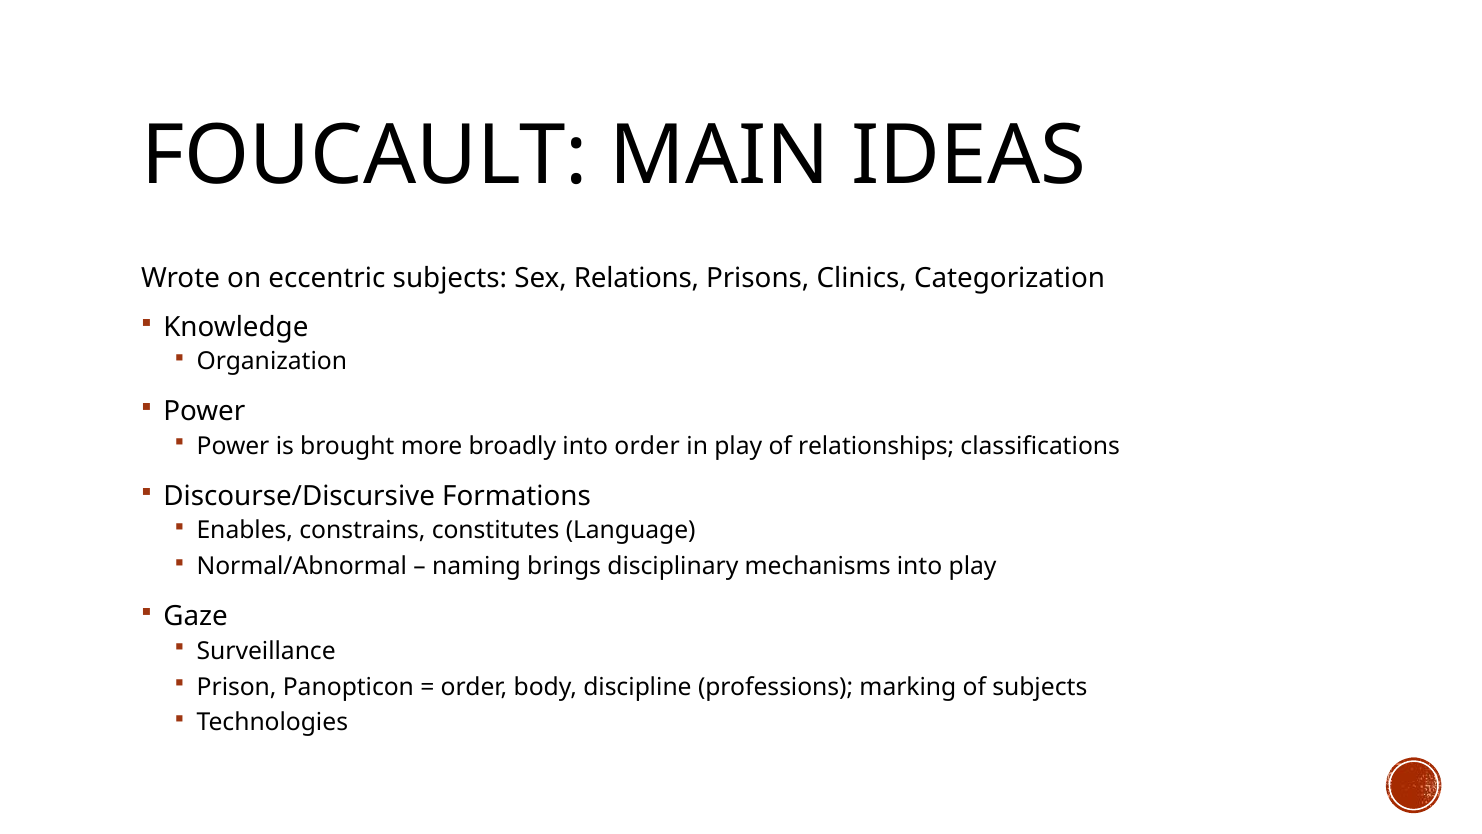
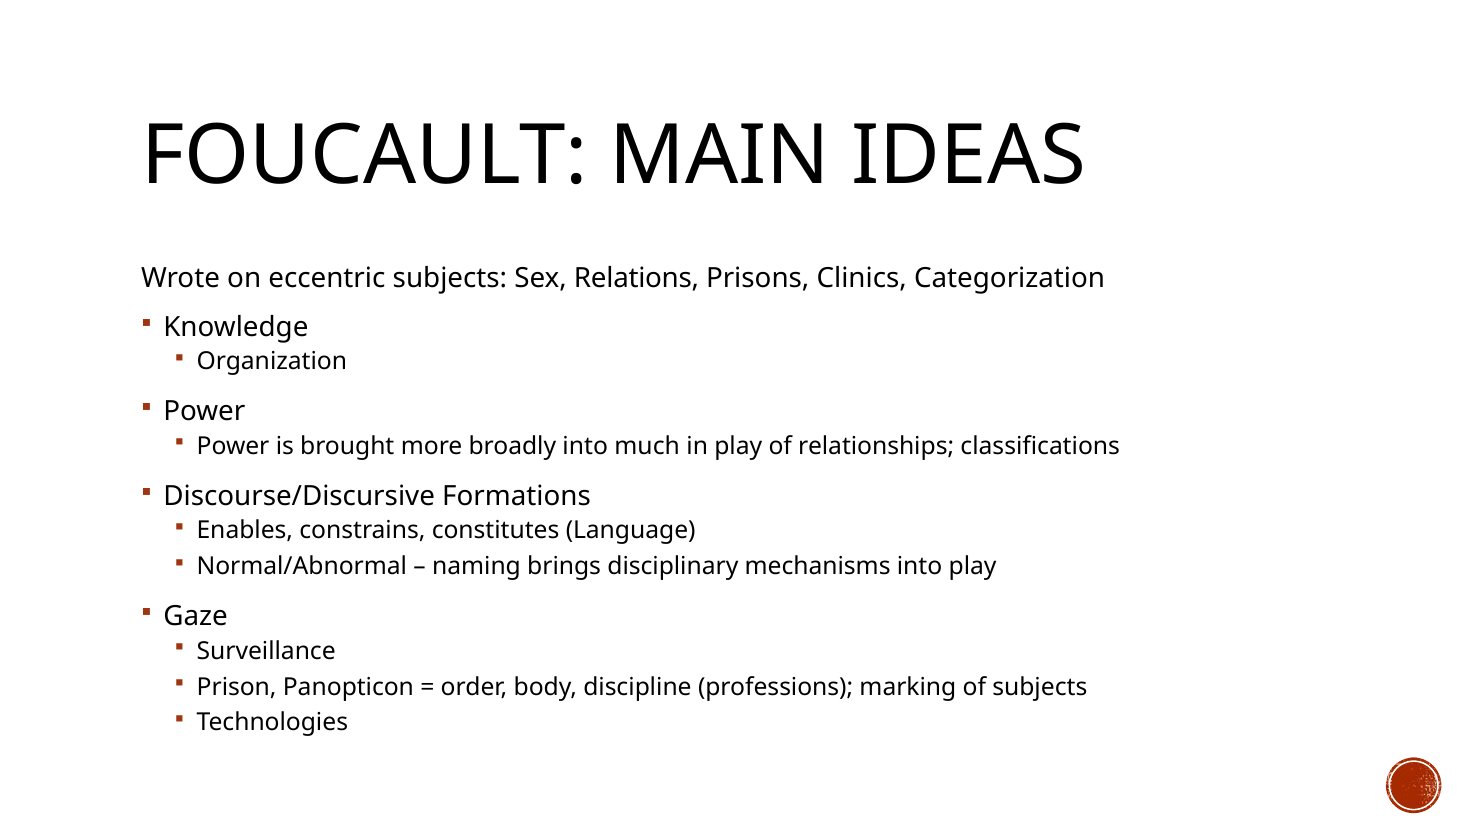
into order: order -> much (647, 446)
